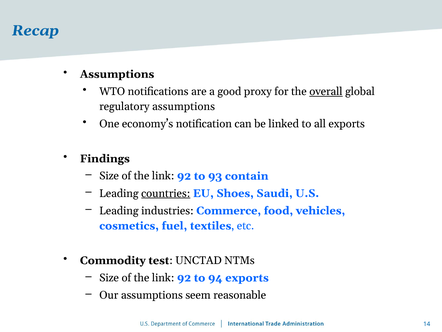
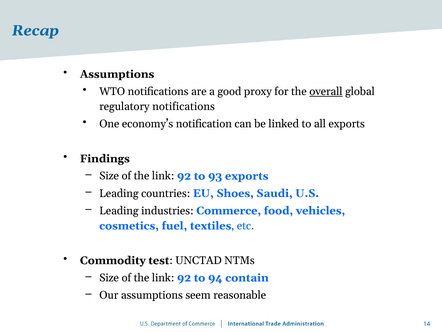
regulatory assumptions: assumptions -> notifications (184, 106)
93 contain: contain -> exports (247, 176)
countries underline: present -> none (166, 193)
94 exports: exports -> contain (247, 277)
